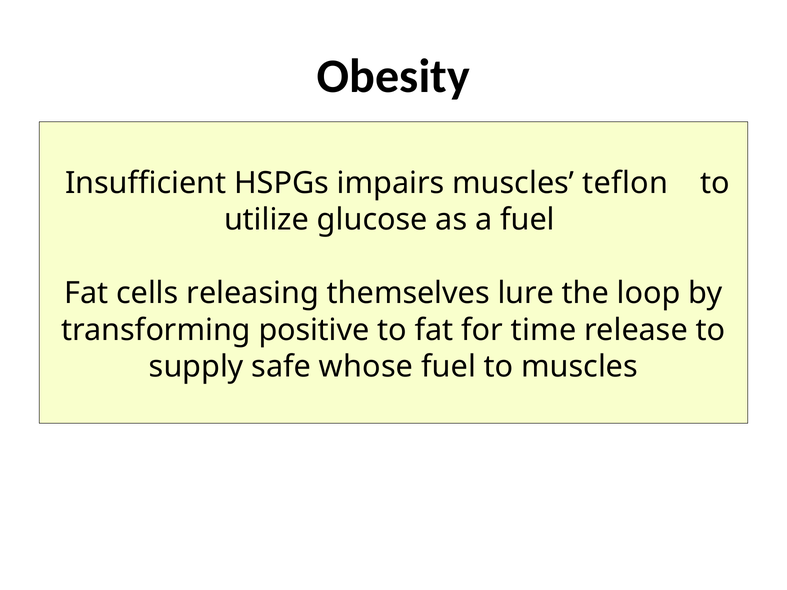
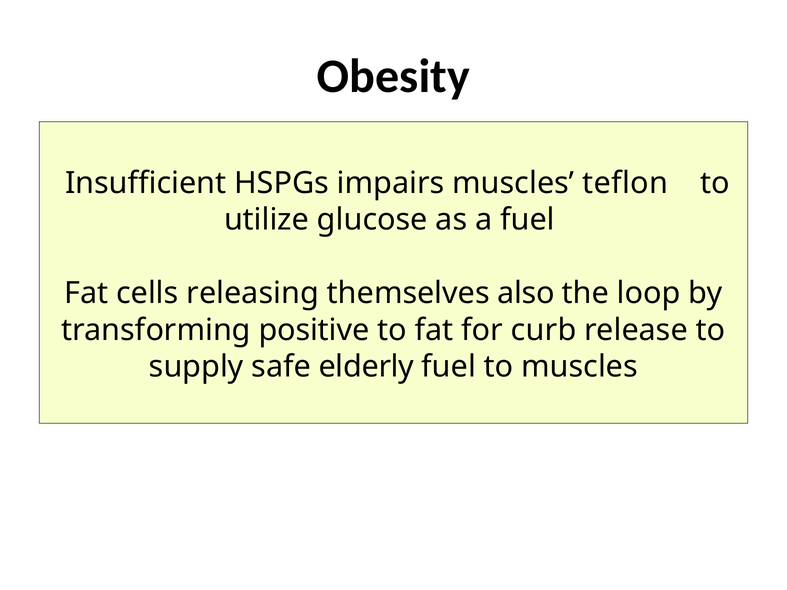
lure: lure -> also (526, 293)
time: time -> curb (544, 330)
whose: whose -> elderly (366, 367)
